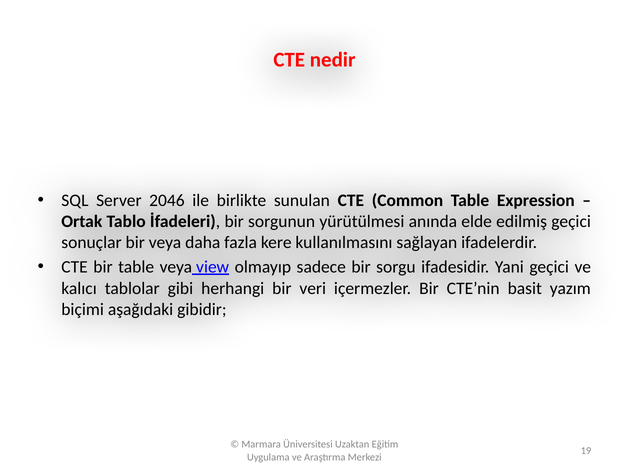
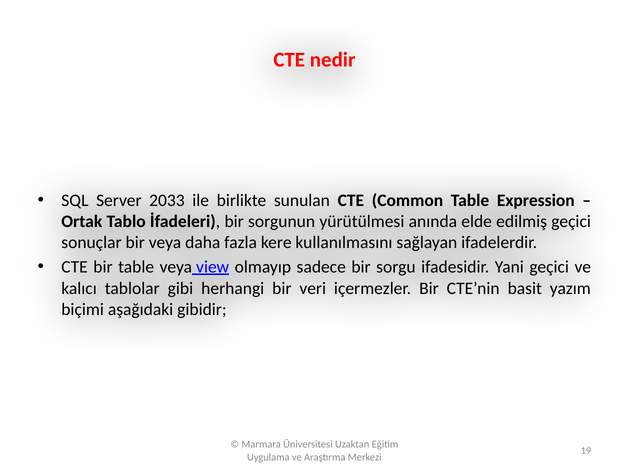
2046: 2046 -> 2033 (167, 200)
